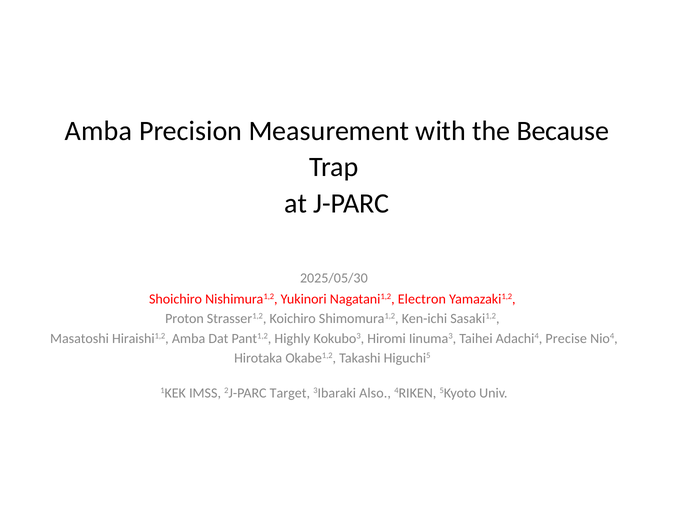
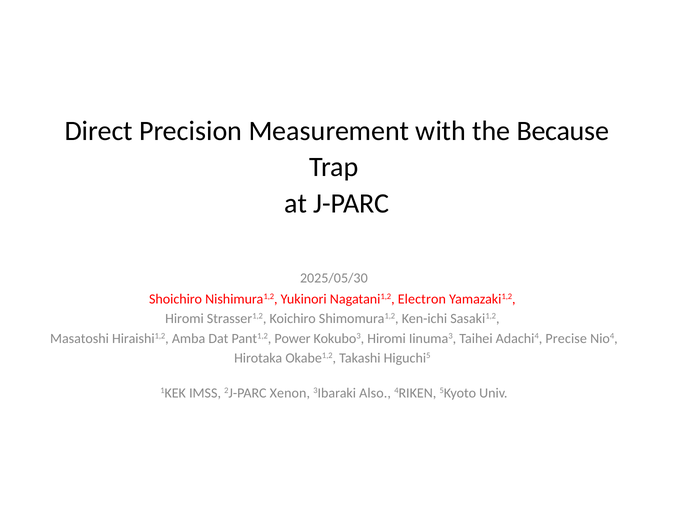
Amba: Amba -> Direct (99, 131)
Proton: Proton -> Hiromi (184, 319)
Highly: Highly -> Power (292, 339)
Target: Target -> Xenon (290, 394)
